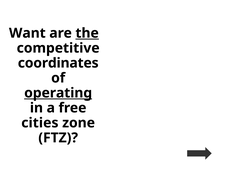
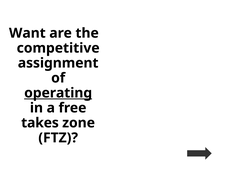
the underline: present -> none (87, 33)
coordinates: coordinates -> assignment (58, 63)
cities: cities -> takes (40, 123)
